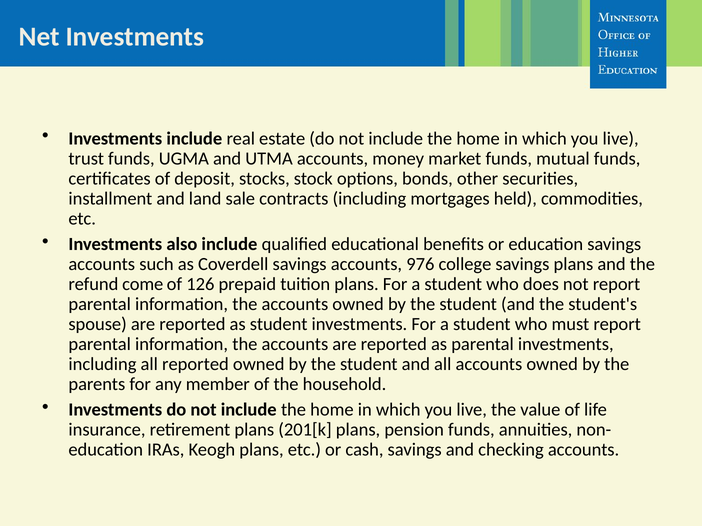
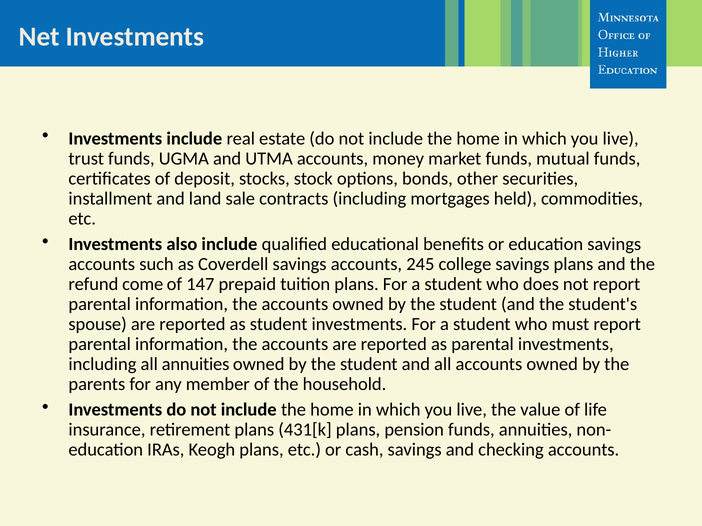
976: 976 -> 245 (420, 264)
126: 126 -> 147 (200, 284)
all reported: reported -> annuities (196, 364)
201[k: 201[k -> 431[k (305, 430)
